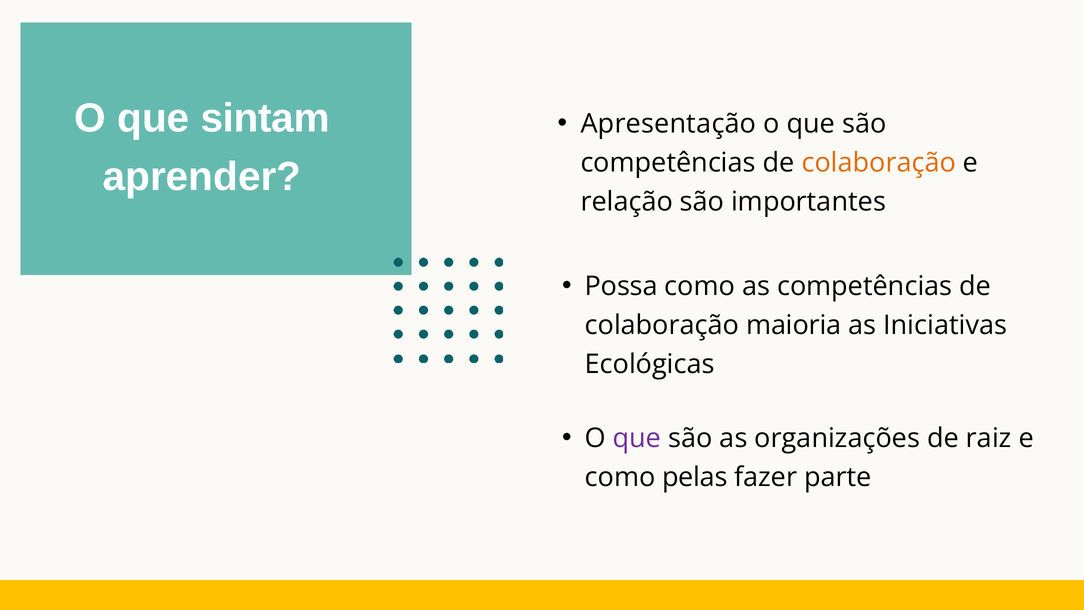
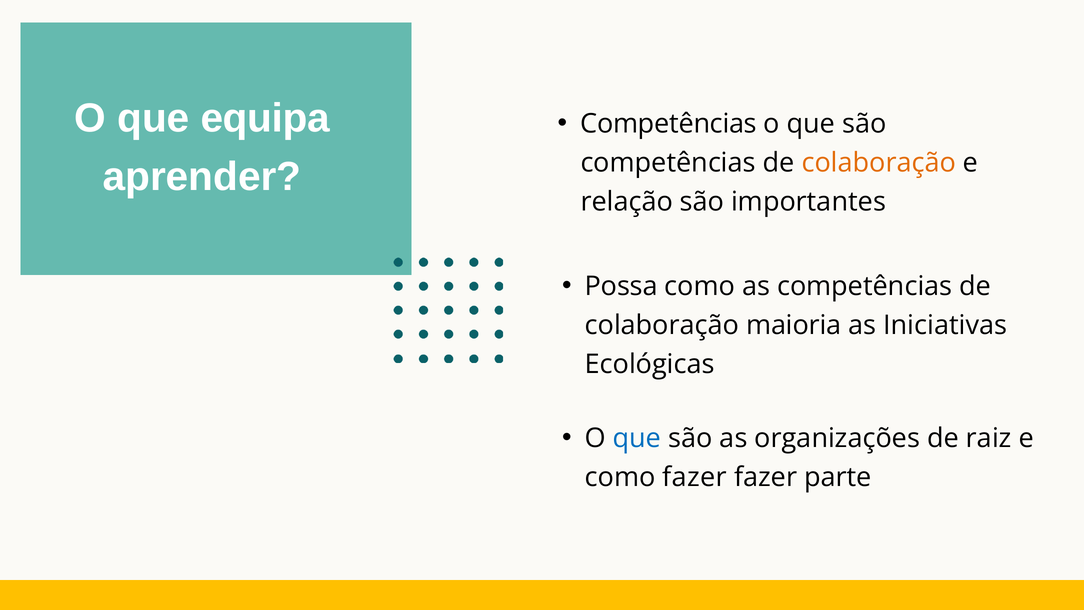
sintam: sintam -> equipa (265, 118)
Apresentação: Apresentação -> Competências (669, 124)
que colour: purple -> blue (637, 438)
como pelas: pelas -> fazer (695, 477)
